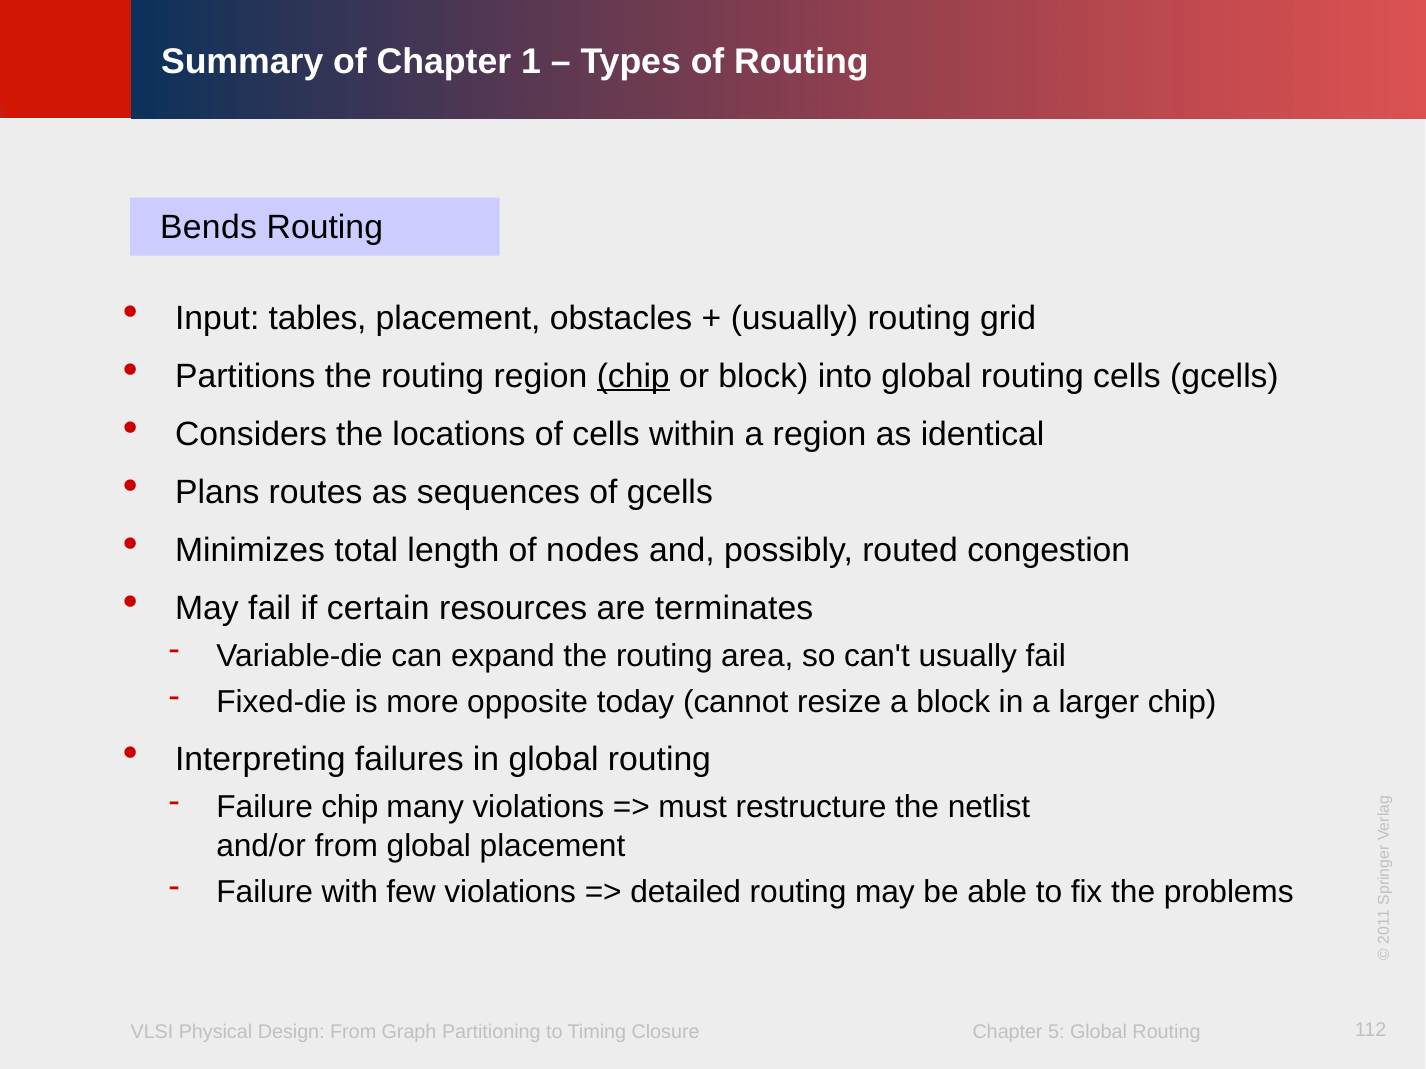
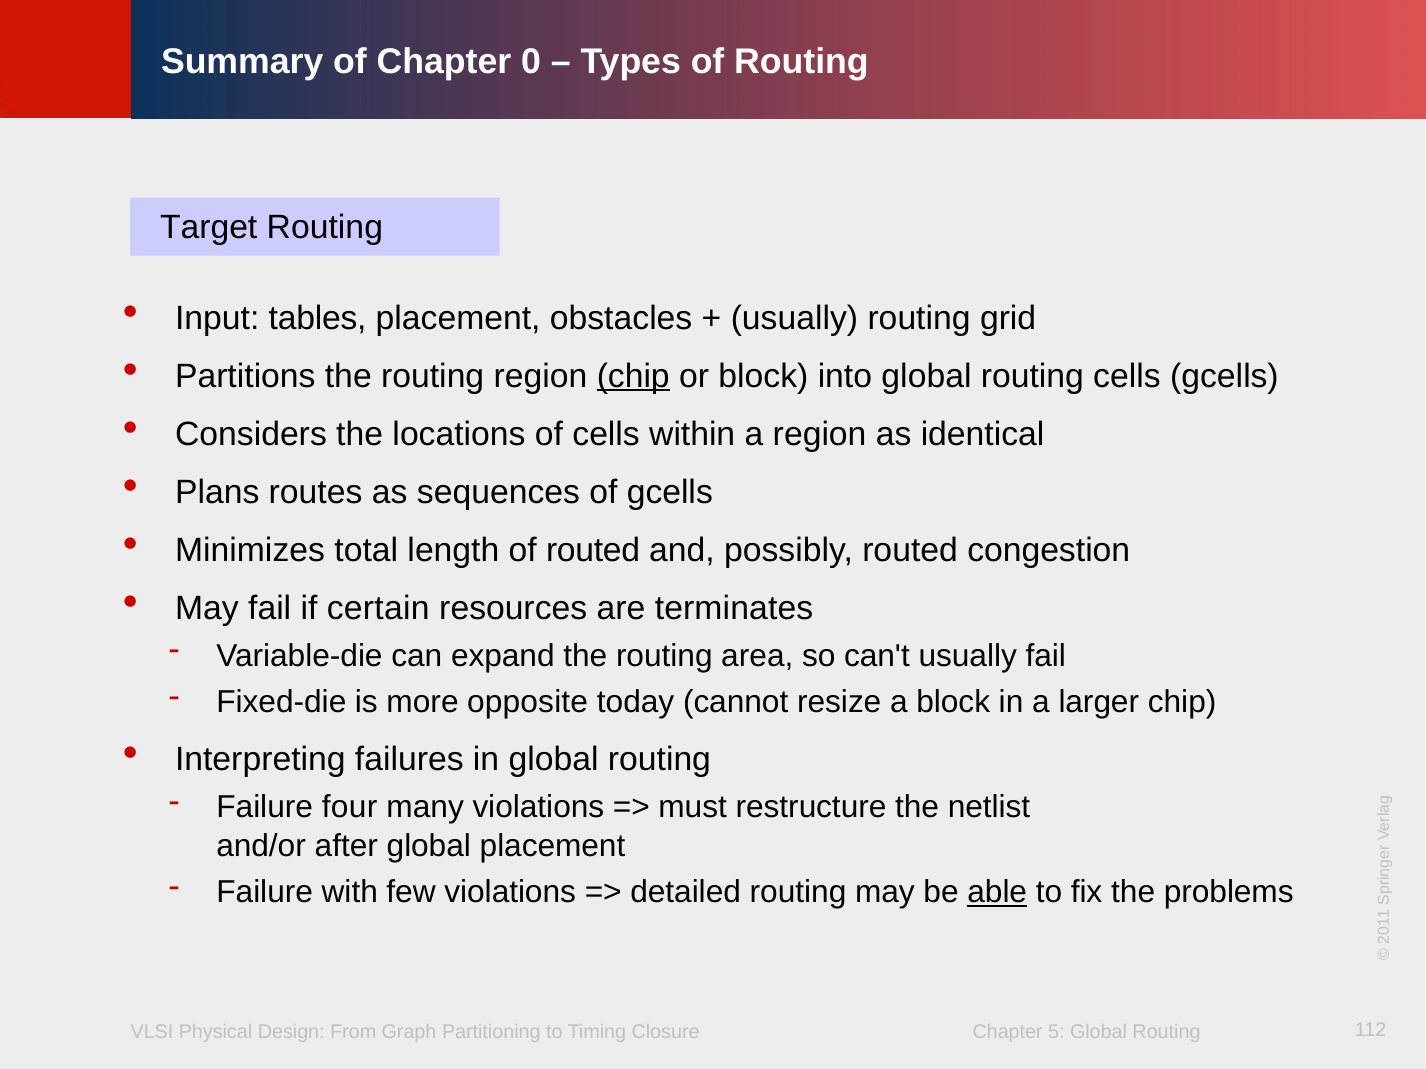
Chapter 1: 1 -> 0 (531, 62)
Bends: Bends -> Target (209, 227)
of nodes: nodes -> routed (593, 550)
Failure chip: chip -> four (350, 807)
and/or from: from -> after (346, 846)
able underline: none -> present (997, 893)
